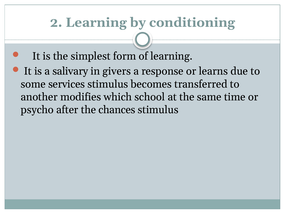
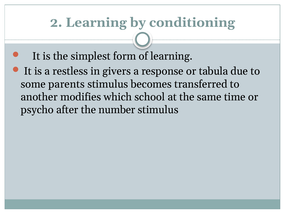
salivary: salivary -> restless (70, 71)
learns: learns -> tabula (213, 71)
services: services -> parents (66, 84)
chances: chances -> number (117, 110)
